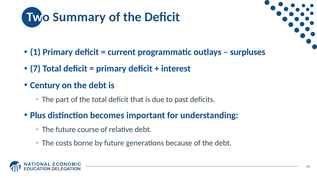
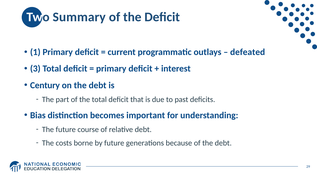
surpluses: surpluses -> defeated (248, 52)
7: 7 -> 3 (35, 69)
Plus: Plus -> Bias (38, 115)
